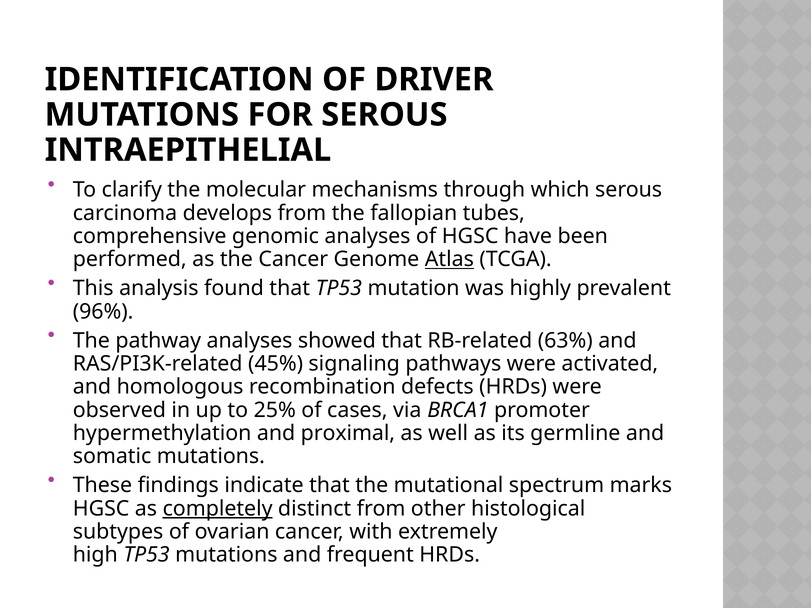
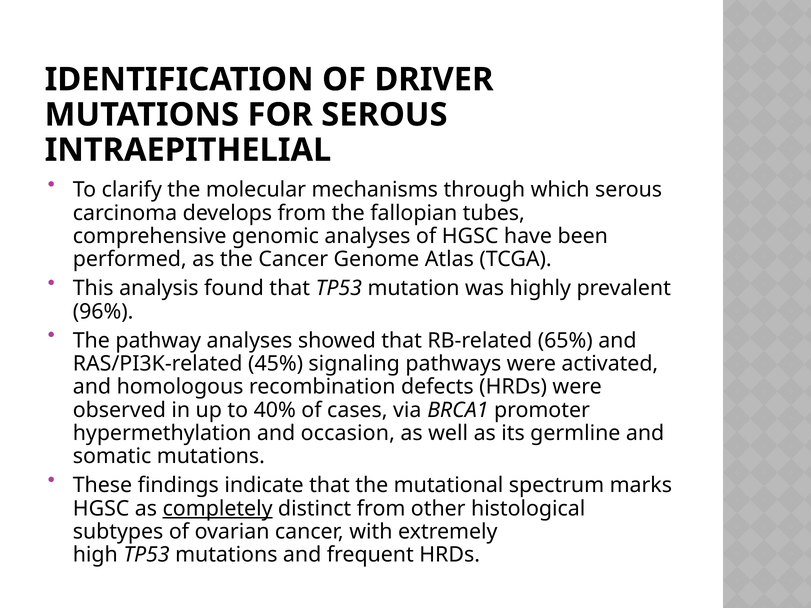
Atlas underline: present -> none (449, 259)
63%: 63% -> 65% (565, 341)
25%: 25% -> 40% (275, 410)
proximal: proximal -> occasion (348, 433)
